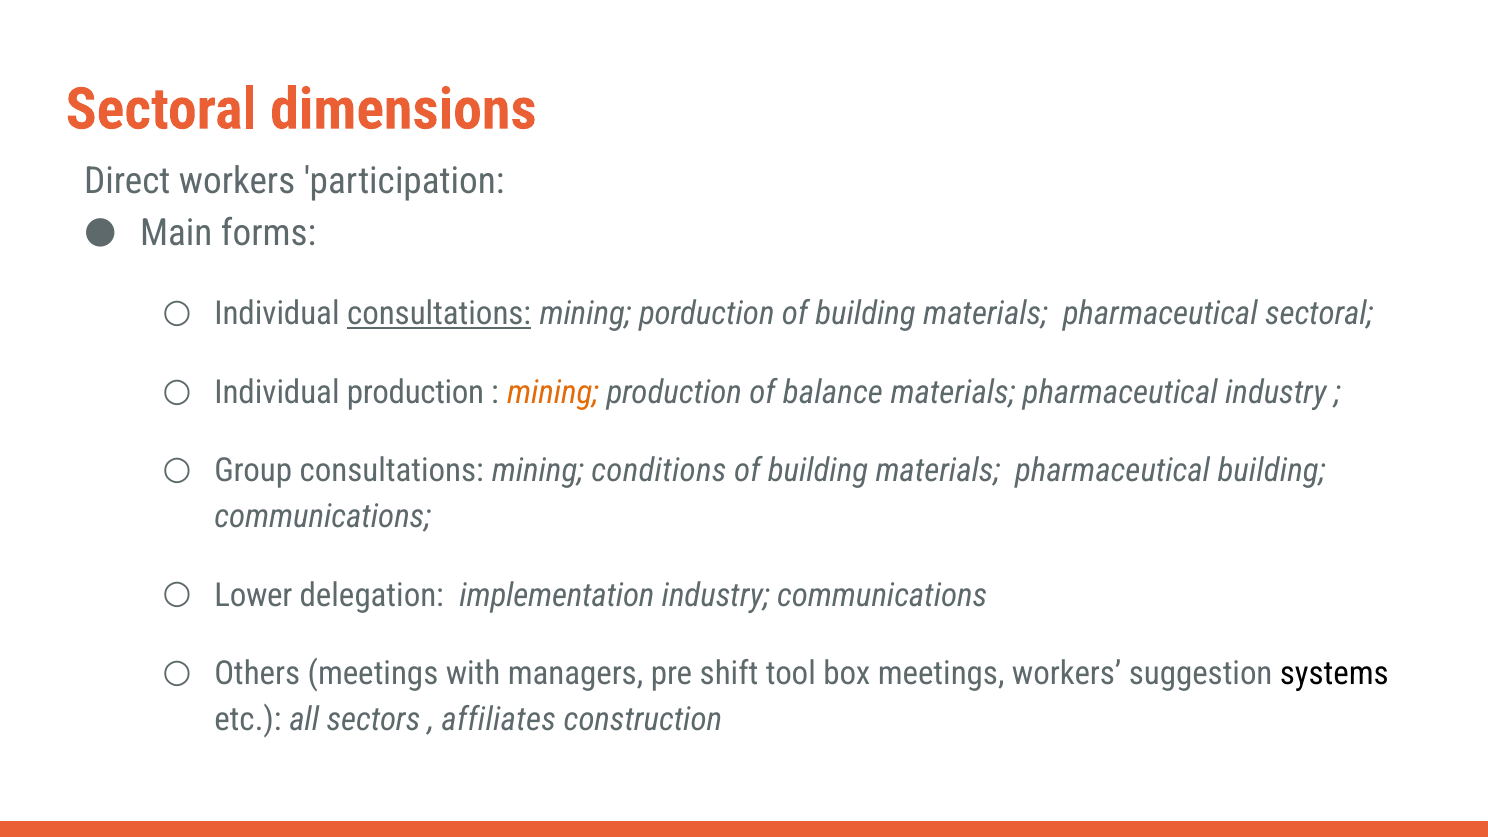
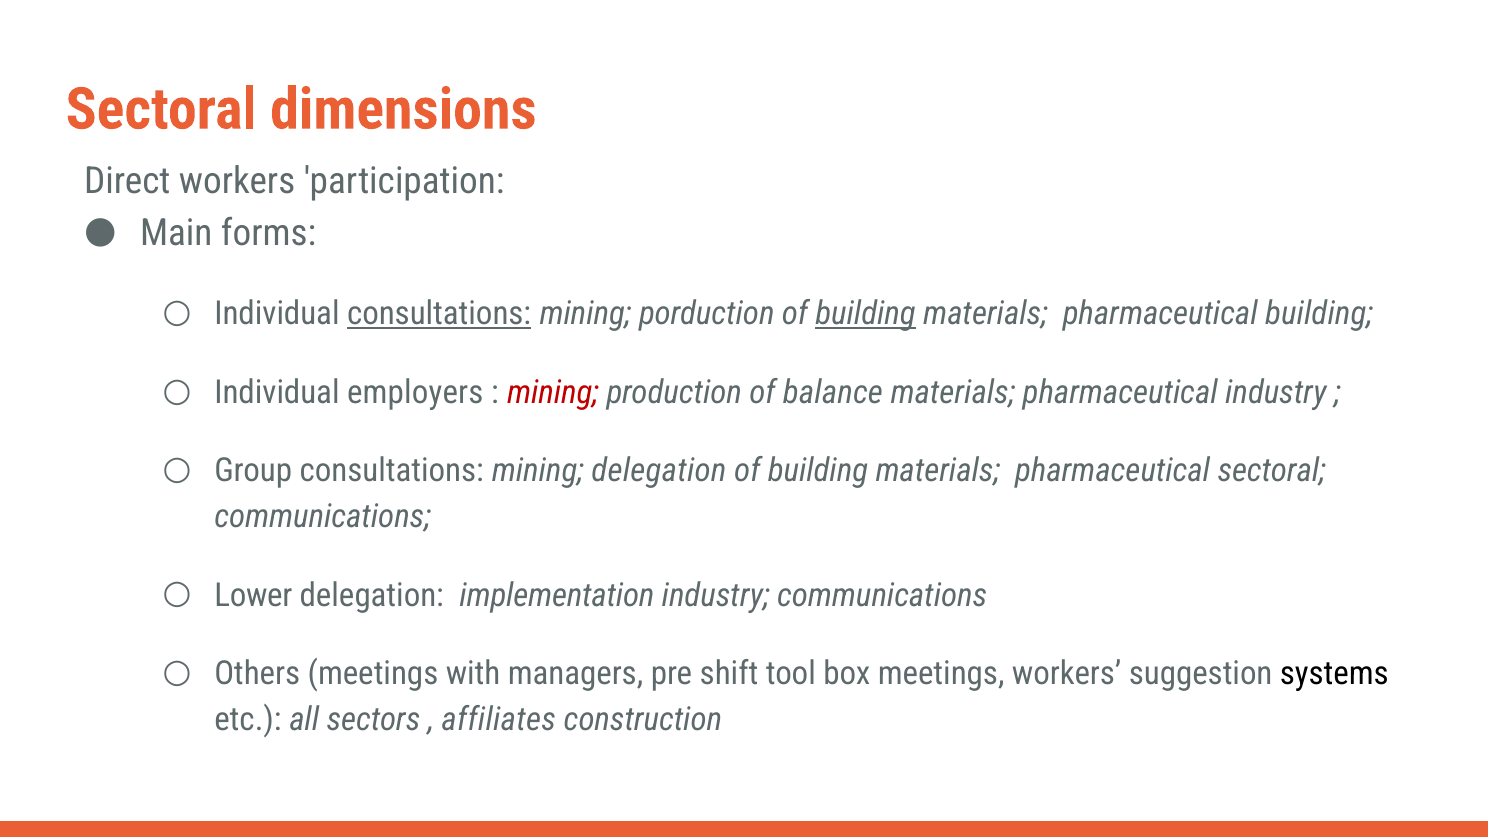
building underline: none -> present (866, 314)
pharmaceutical sectoral: sectoral -> building (1319, 314)
Individual production: production -> employers (415, 392)
mining colour: orange -> red (553, 392)
mining conditions: conditions -> delegation (659, 471)
pharmaceutical building: building -> sectoral (1272, 471)
